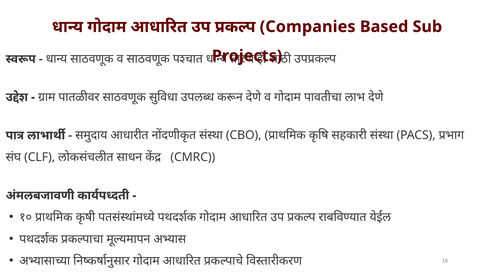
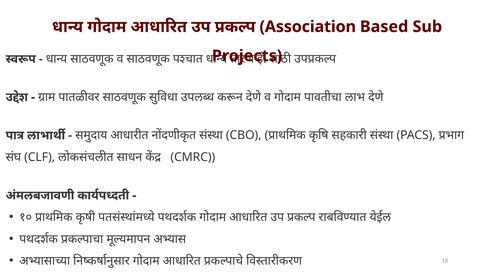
Companies: Companies -> Association (308, 27)
